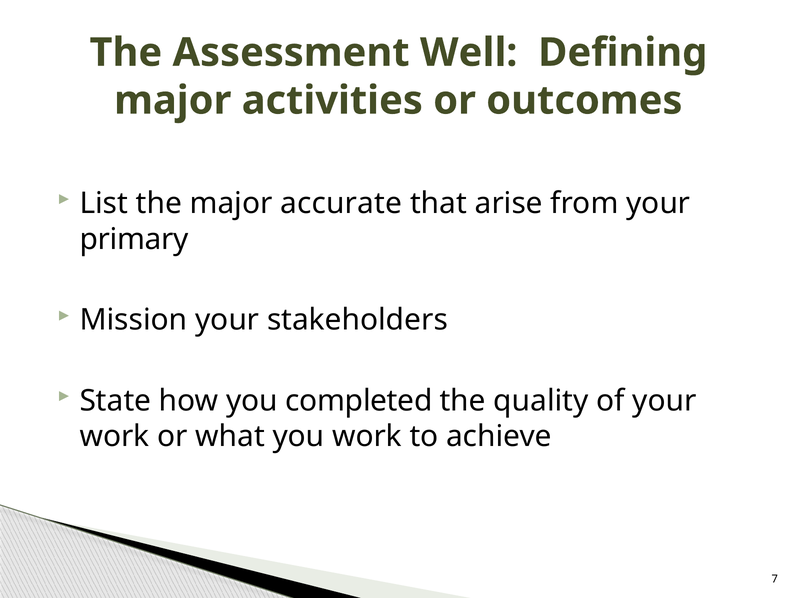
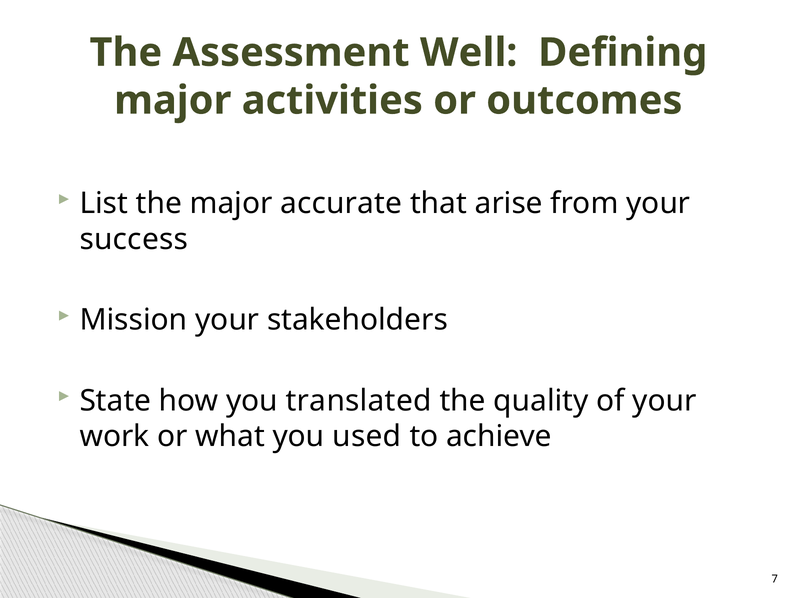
primary: primary -> success (134, 239)
completed: completed -> translated (359, 401)
you work: work -> used (367, 436)
